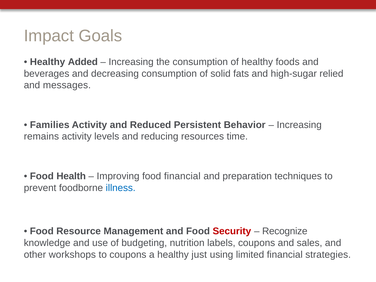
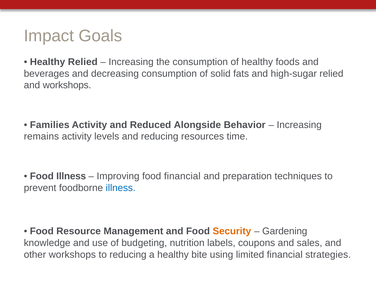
Healthy Added: Added -> Relied (83, 62)
and messages: messages -> workshops (67, 85)
Persistent: Persistent -> Alongside (197, 125)
Food Health: Health -> Illness (71, 176)
Security colour: red -> orange (232, 231)
Recognize: Recognize -> Gardening (285, 231)
to coupons: coupons -> reducing (128, 255)
just: just -> bite (199, 255)
